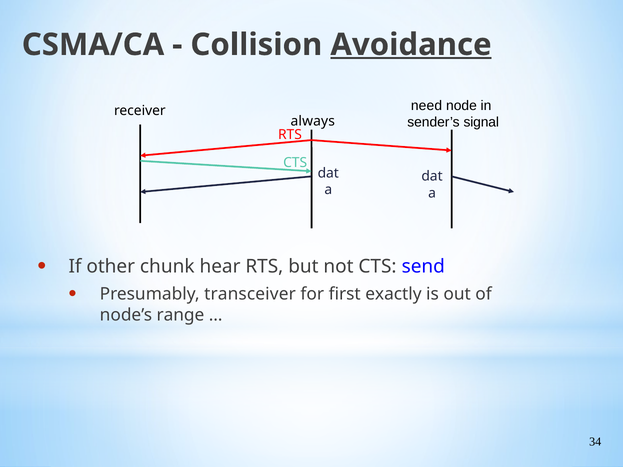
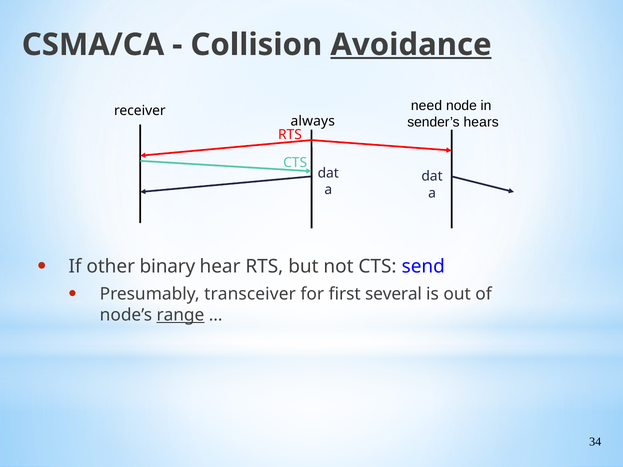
signal: signal -> hears (481, 122)
chunk: chunk -> binary (167, 267)
exactly: exactly -> several (394, 294)
range underline: none -> present (180, 315)
